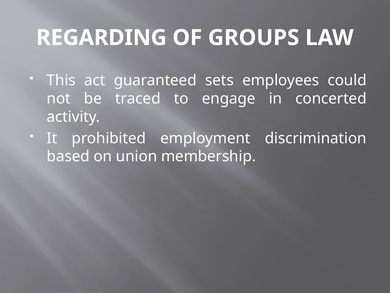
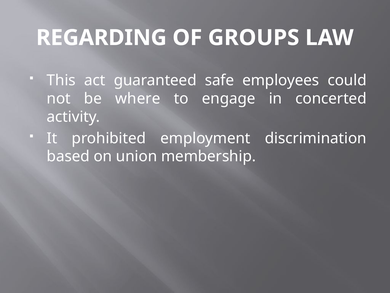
sets: sets -> safe (220, 80)
traced: traced -> where (138, 99)
